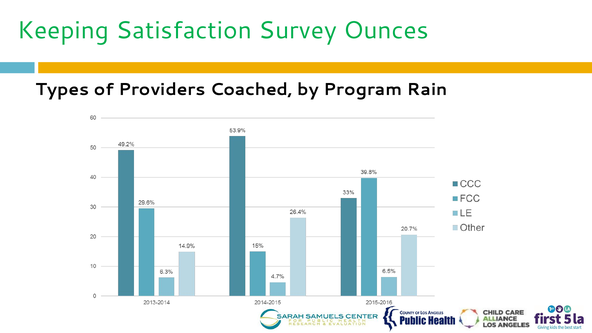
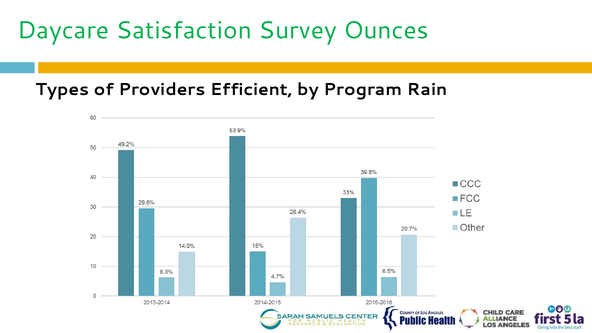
Keeping: Keeping -> Daycare (63, 30)
Coached: Coached -> Efficient (251, 89)
